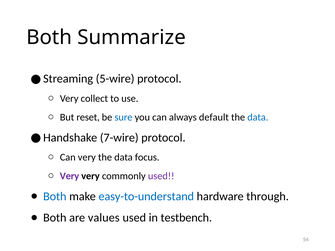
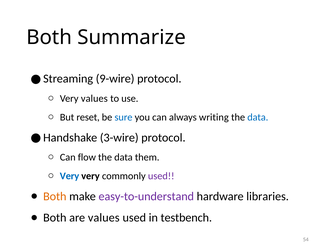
5-wire: 5-wire -> 9-wire (115, 79)
Very collect: collect -> values (94, 99)
default: default -> writing (214, 117)
7-wire: 7-wire -> 3-wire (119, 138)
Can very: very -> flow (87, 157)
focus: focus -> them (147, 157)
Very colour: purple -> blue (69, 176)
Both colour: blue -> orange (55, 197)
easy-to-understand colour: blue -> purple (146, 197)
through: through -> libraries (268, 197)
